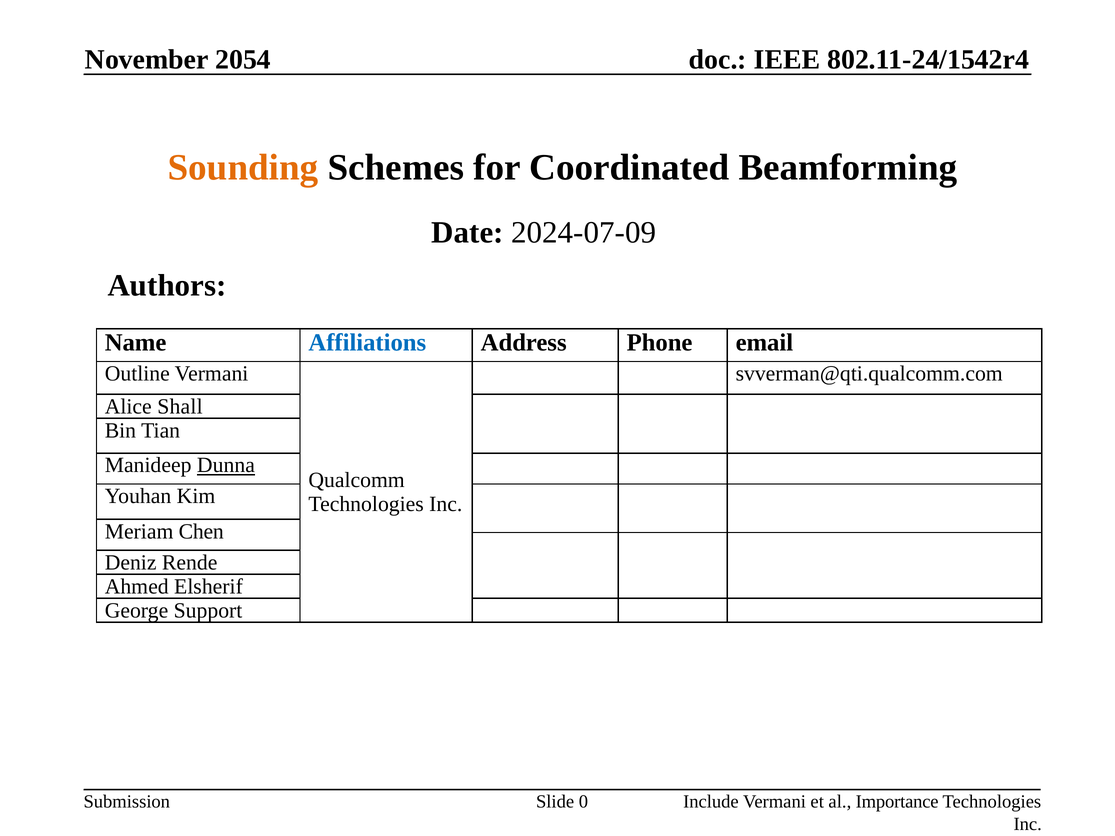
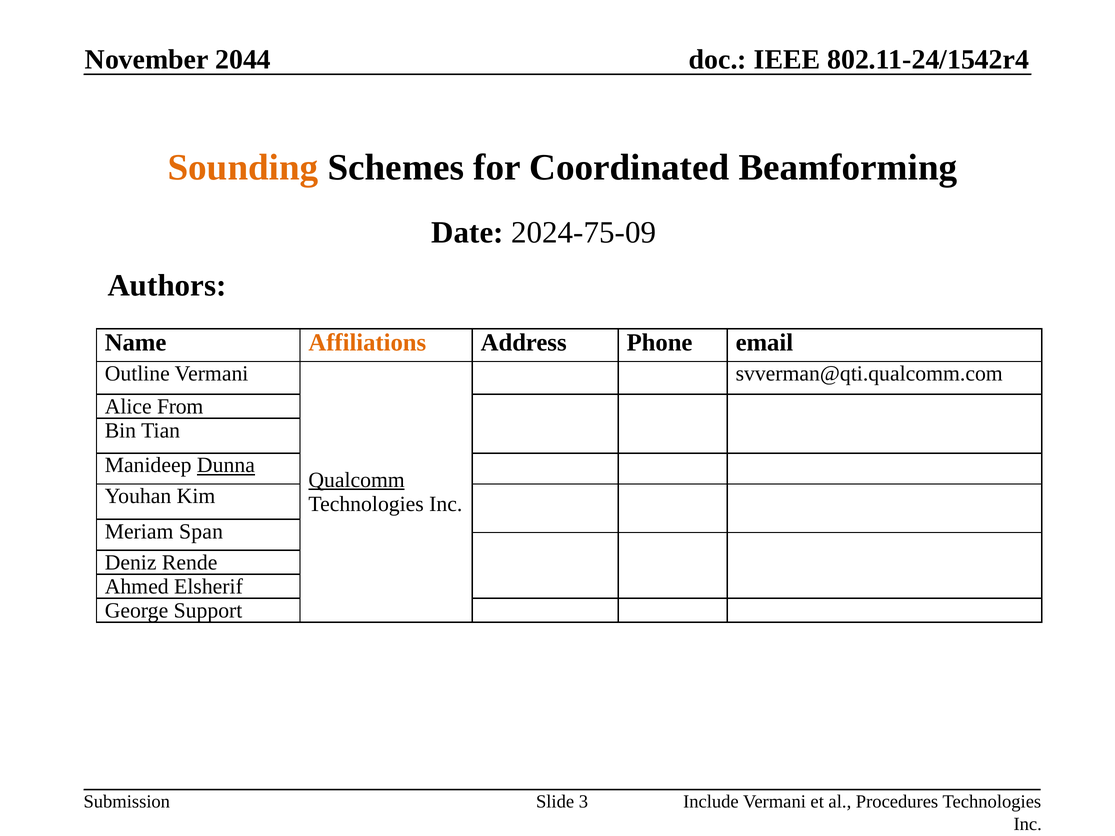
2054: 2054 -> 2044 (243, 60)
2024-07-09: 2024-07-09 -> 2024-75-09 (584, 233)
Affiliations colour: blue -> orange (367, 343)
Shall: Shall -> From (180, 406)
Qualcomm underline: none -> present (357, 480)
Chen: Chen -> Span (201, 532)
0: 0 -> 3 (583, 802)
Importance: Importance -> Procedures (897, 802)
